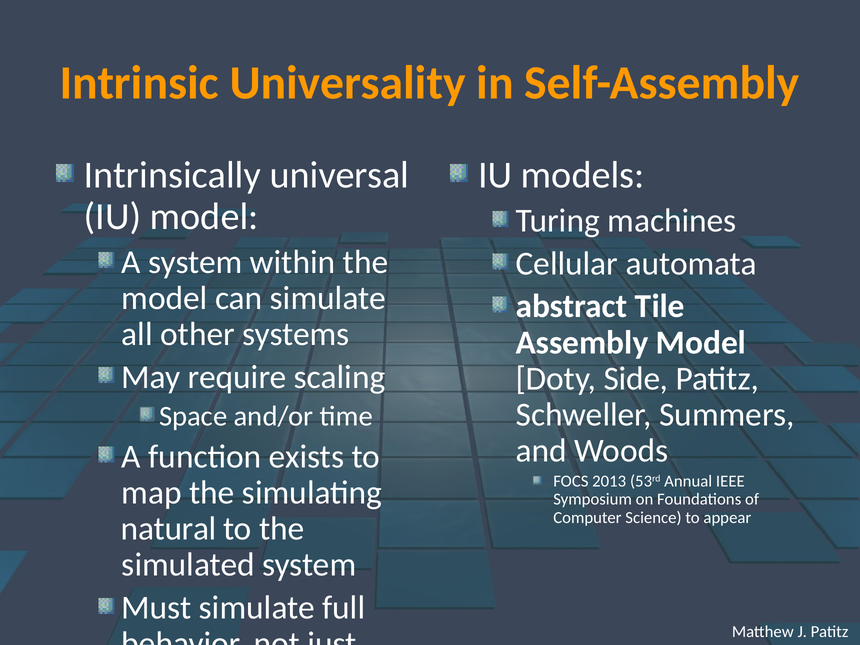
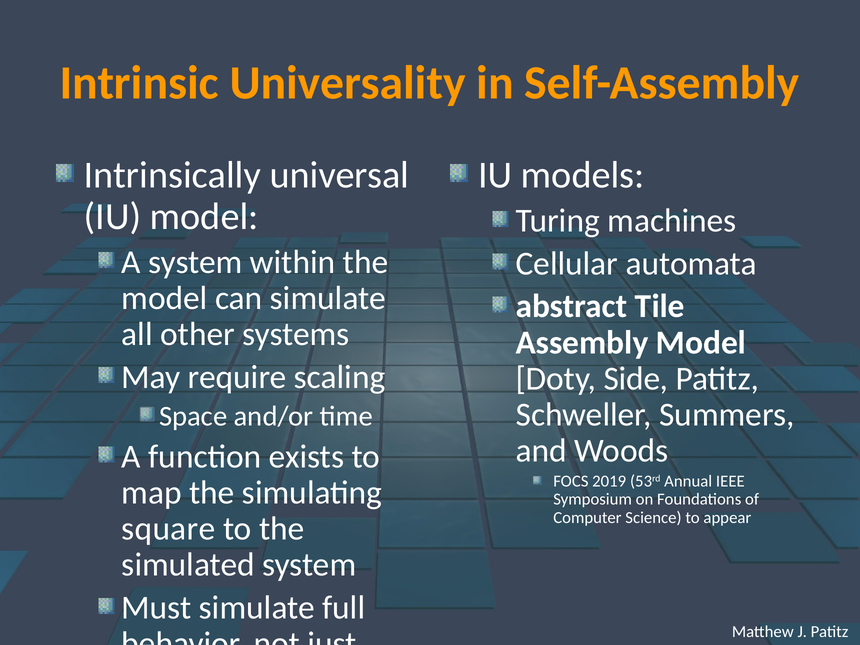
2013: 2013 -> 2019 (609, 481)
natural: natural -> square (168, 529)
